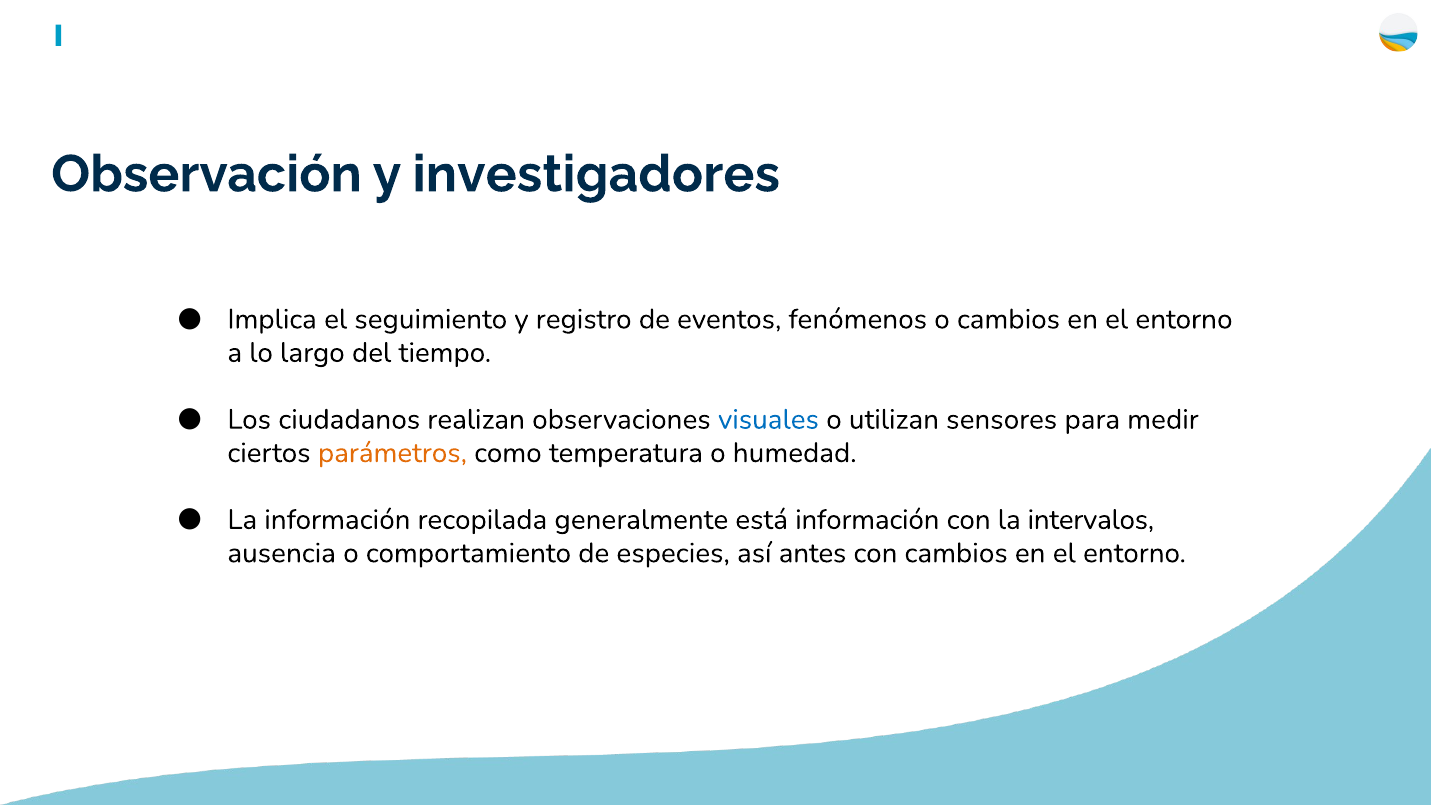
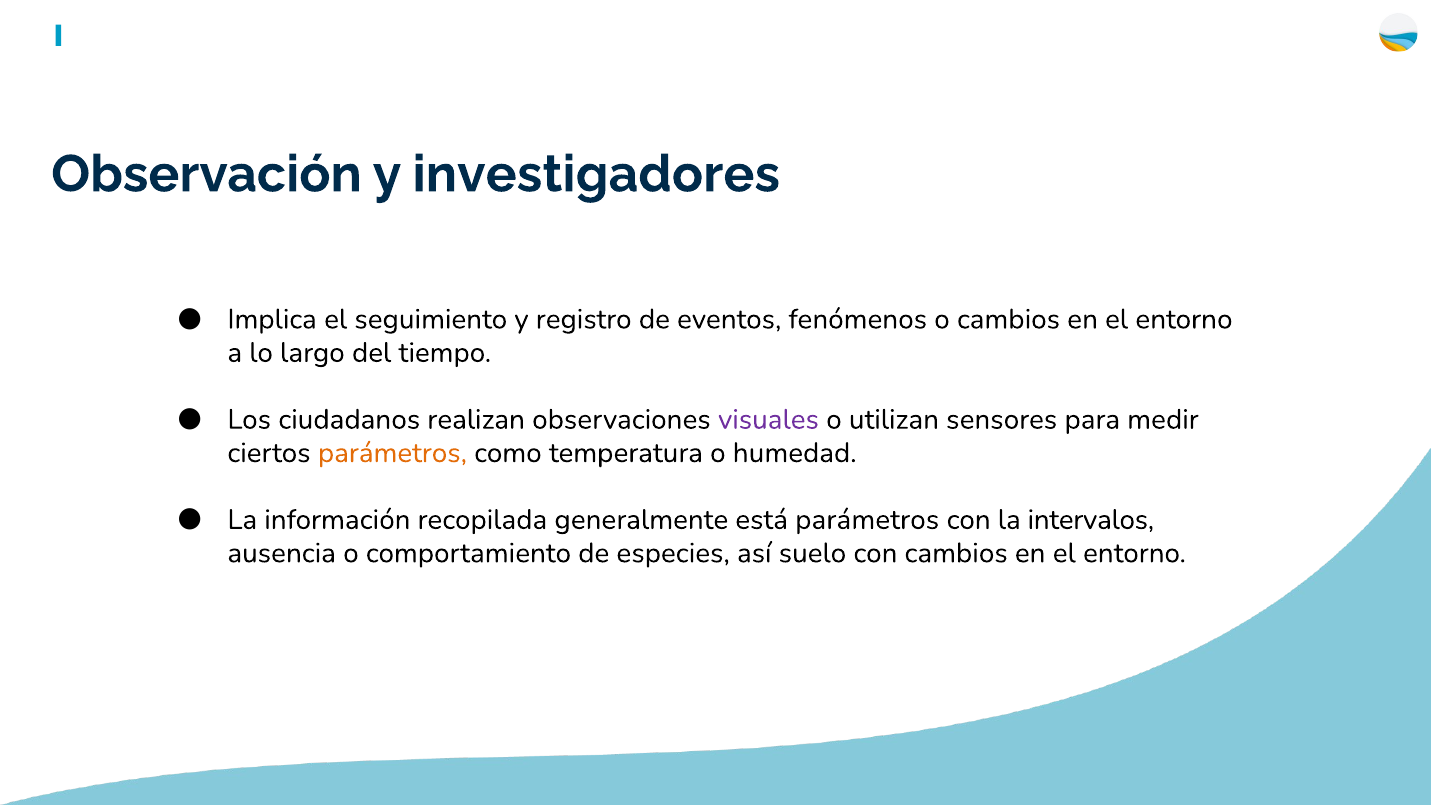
visuales colour: blue -> purple (768, 419)
está información: información -> parámetros (867, 520)
antes: antes -> suelo (812, 553)
